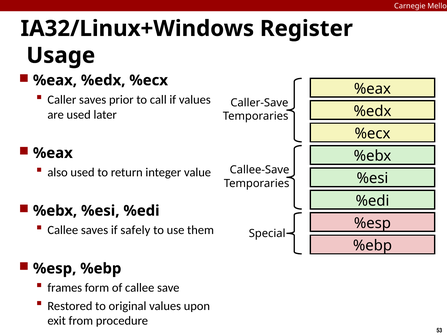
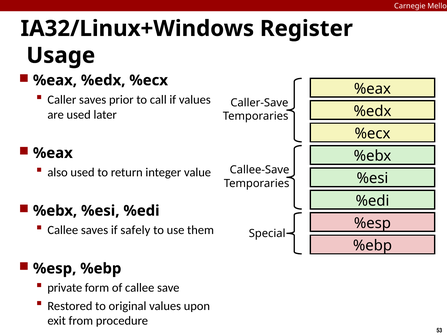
frames: frames -> private (65, 287)
